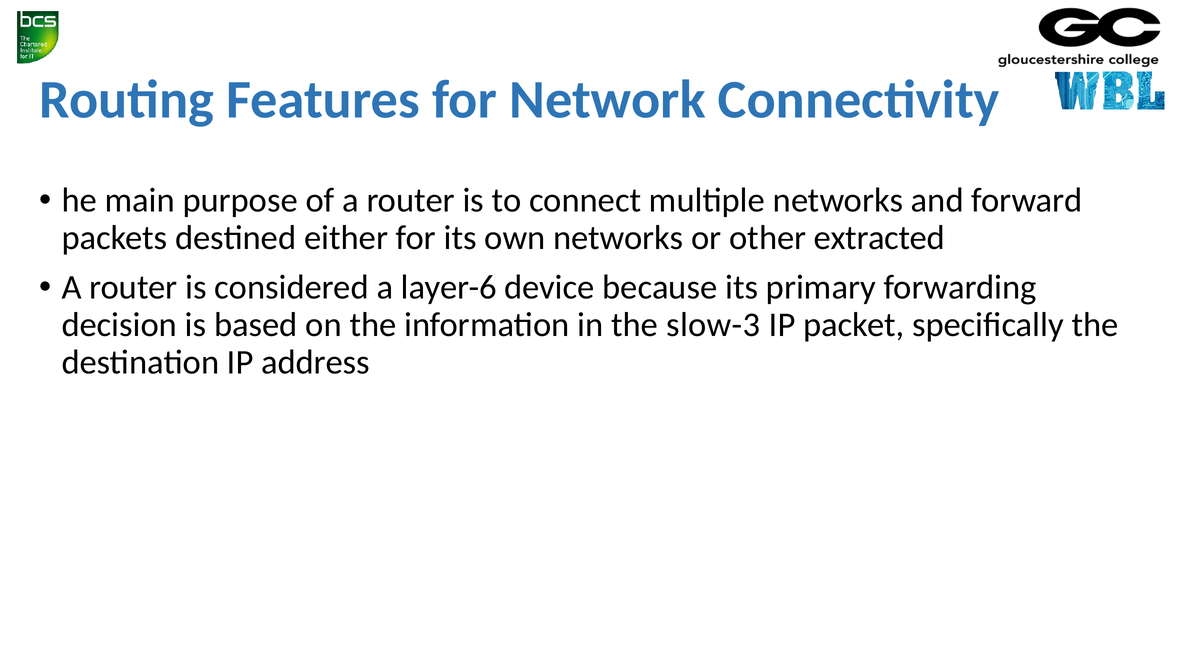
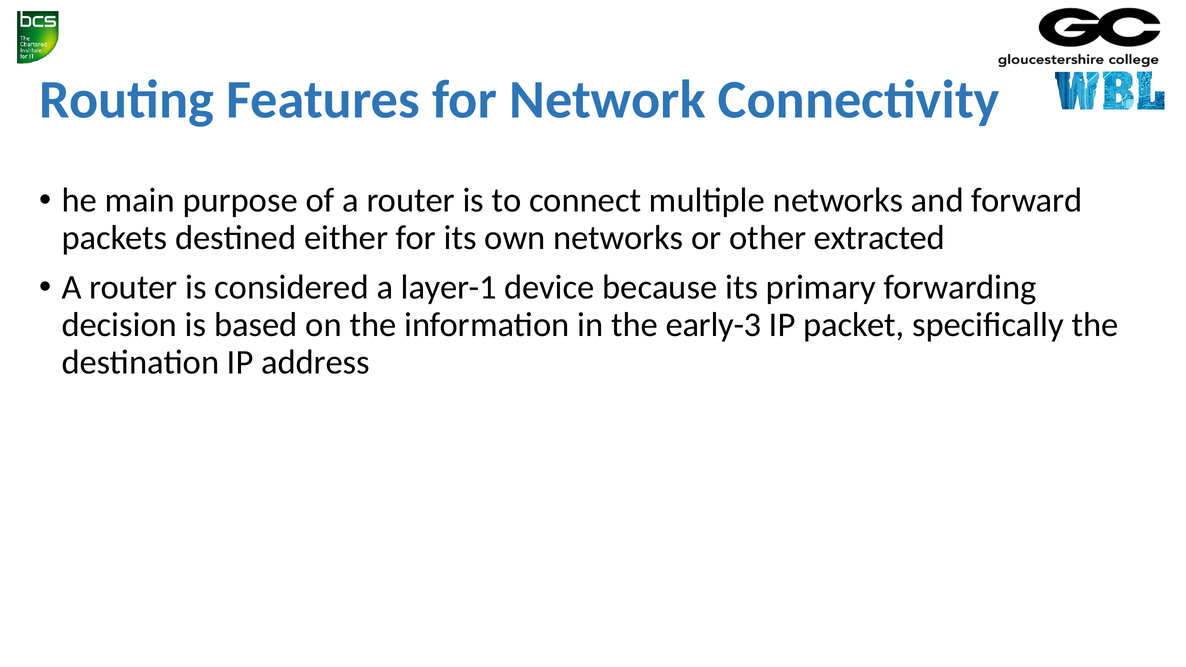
layer-6: layer-6 -> layer-1 (449, 288)
slow-3: slow-3 -> early-3 (714, 325)
